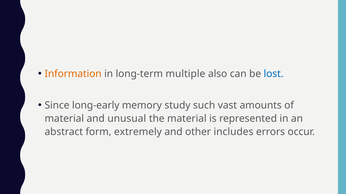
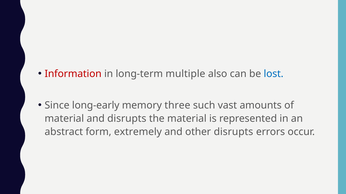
Information colour: orange -> red (73, 74)
study: study -> three (177, 106)
and unusual: unusual -> disrupts (127, 119)
other includes: includes -> disrupts (233, 132)
